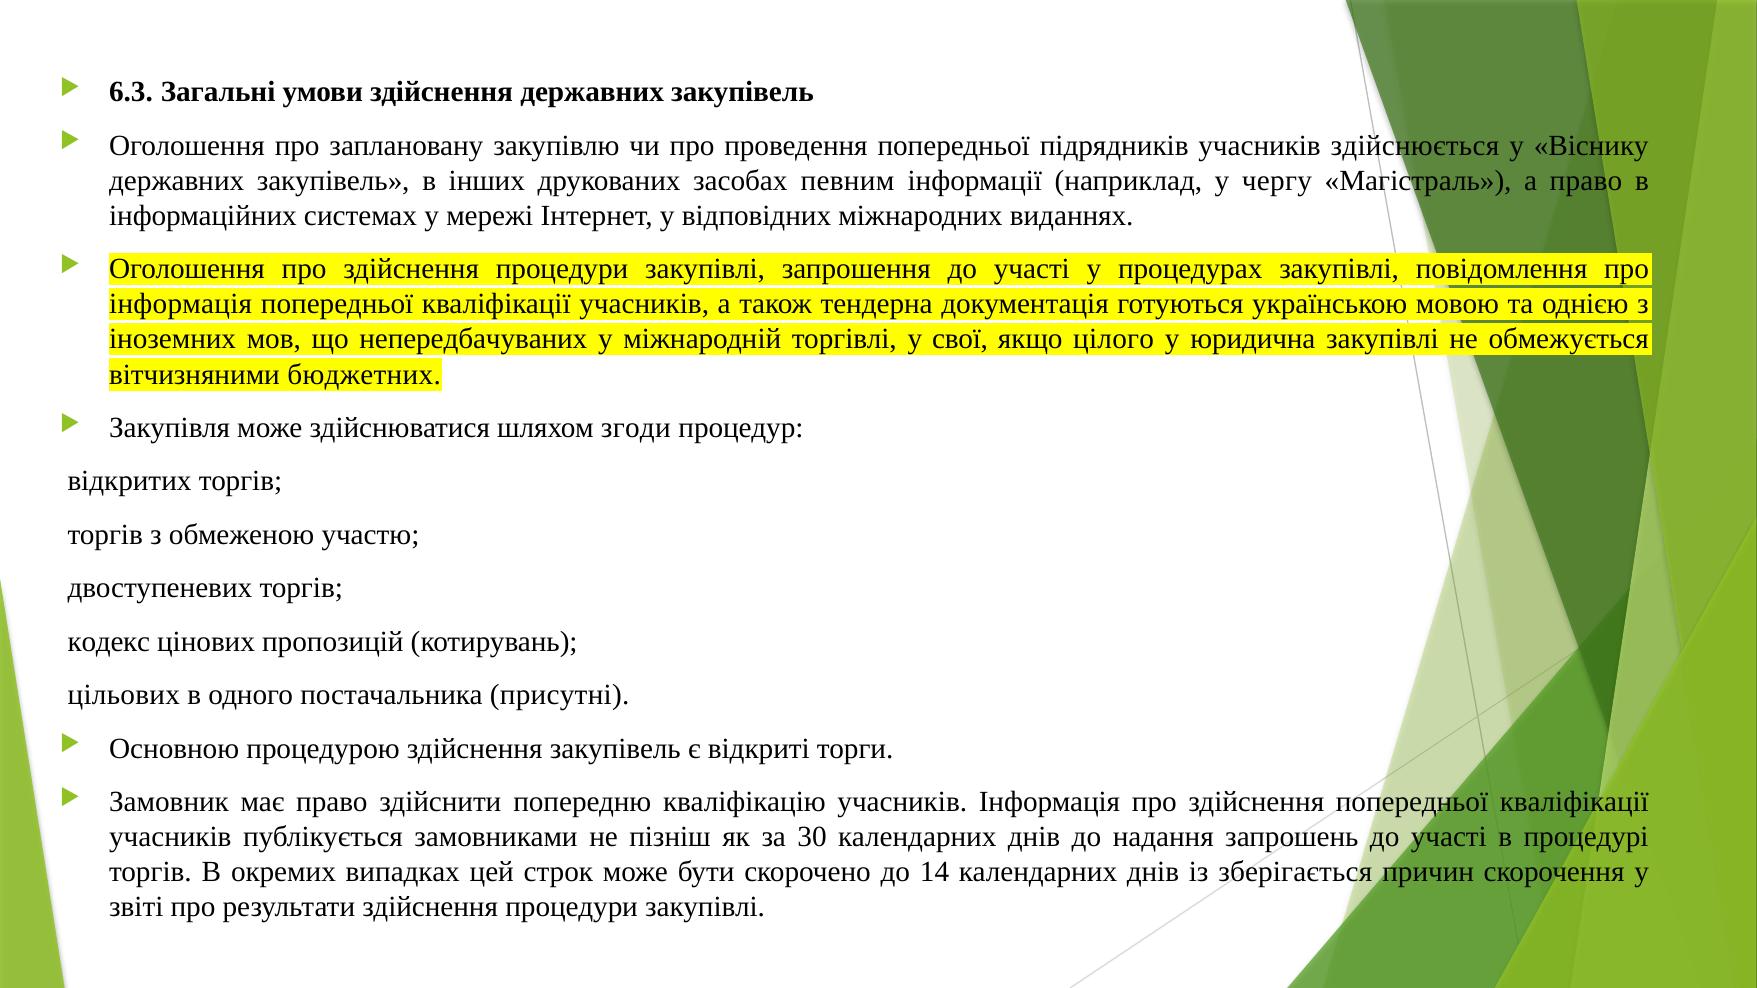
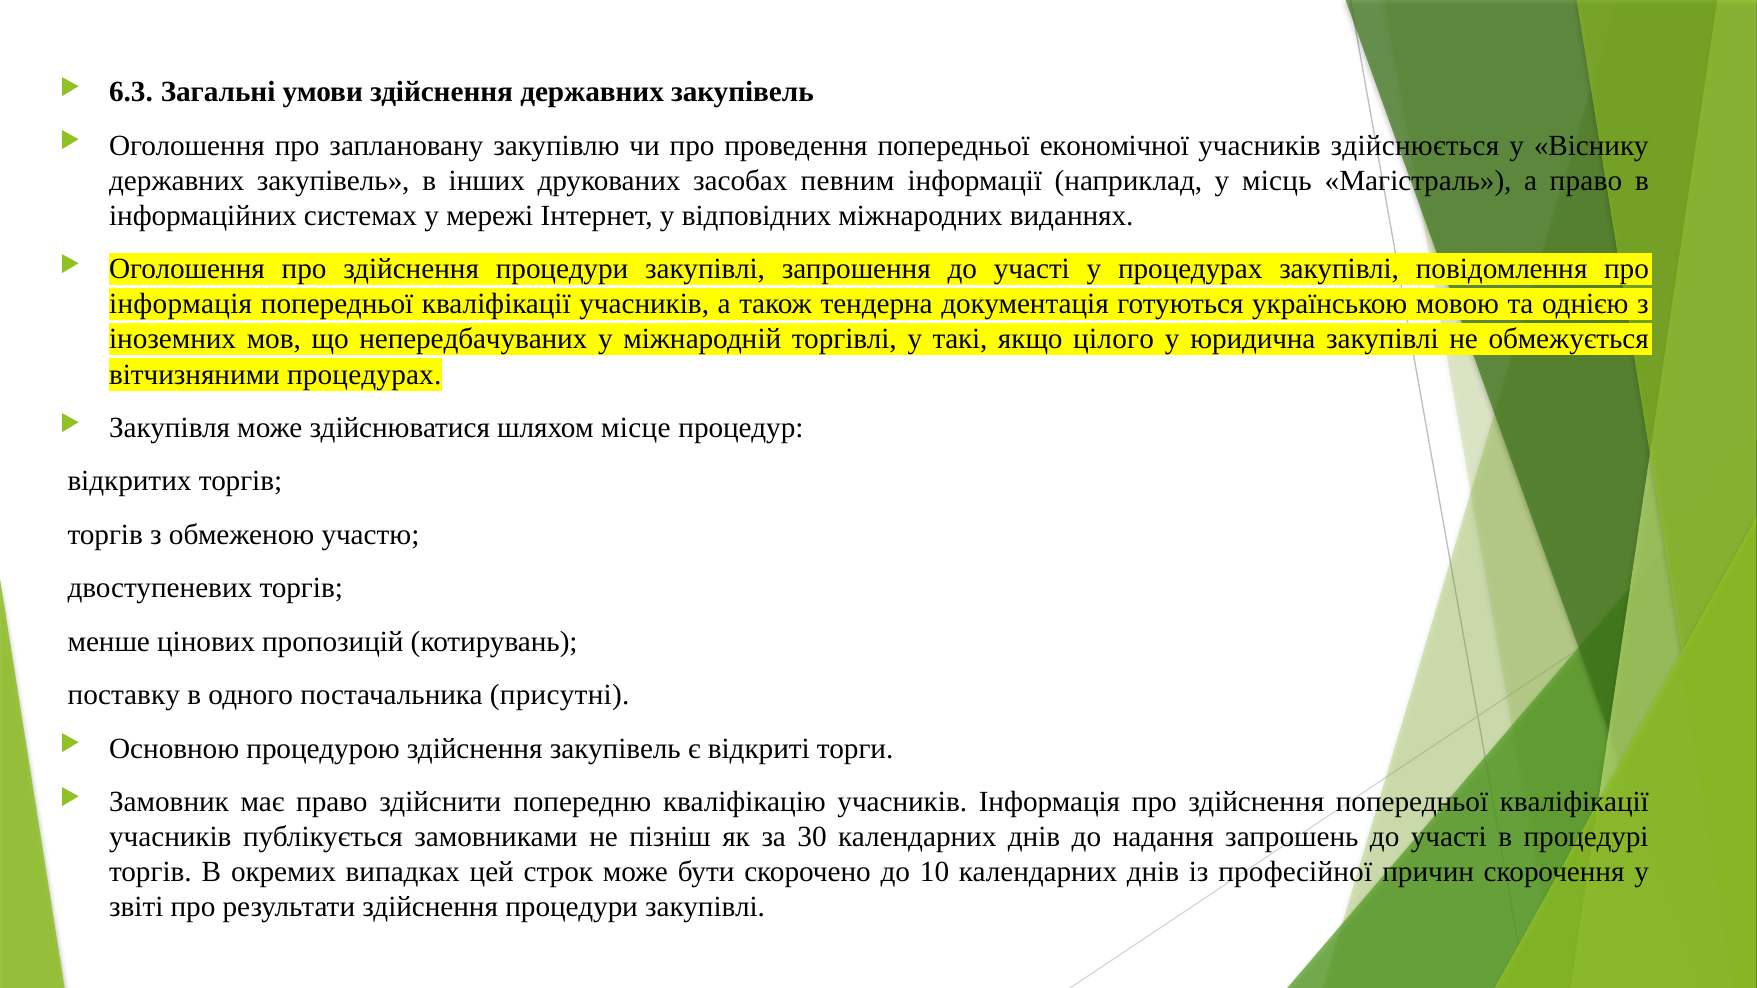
підрядників: підрядників -> економічної (1114, 146)
чергу: чергу -> місць (1277, 181)
свої: свої -> такі (960, 339)
вітчизняними бюджетних: бюджетних -> процедурах (364, 375)
згоди: згоди -> місце (636, 428)
кодекс: кодекс -> менше (109, 642)
цільових: цільових -> поставку (124, 695)
14: 14 -> 10 (935, 872)
зберігається: зберігається -> професійної (1295, 872)
